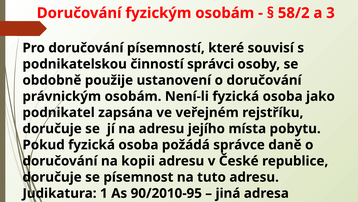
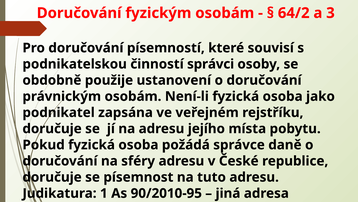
58/2: 58/2 -> 64/2 (294, 13)
kopii: kopii -> sféry (138, 161)
